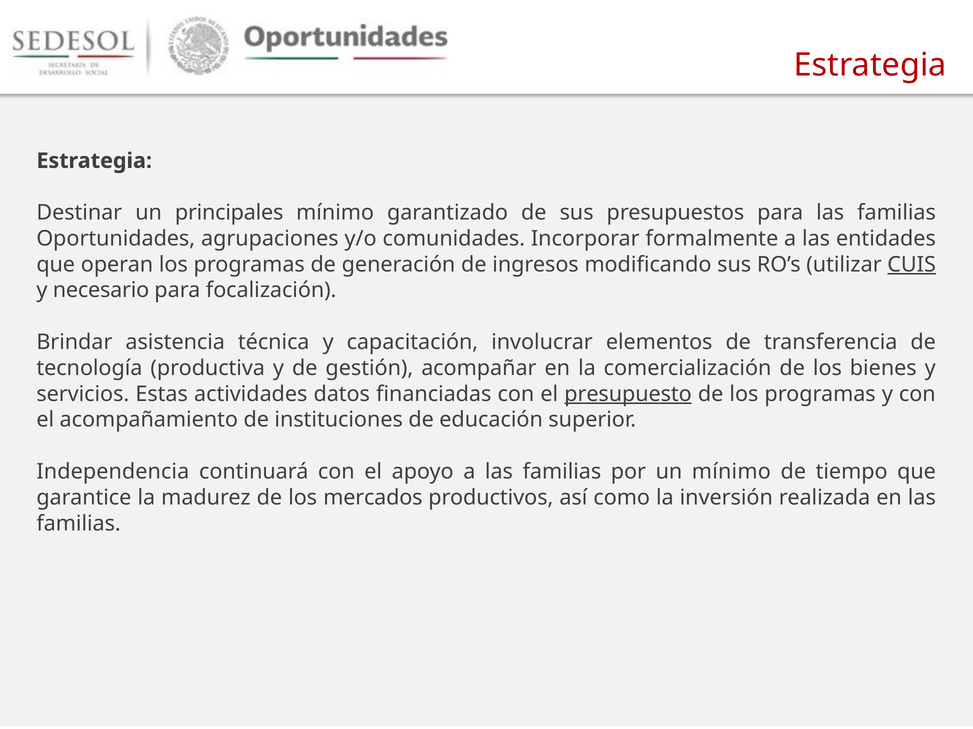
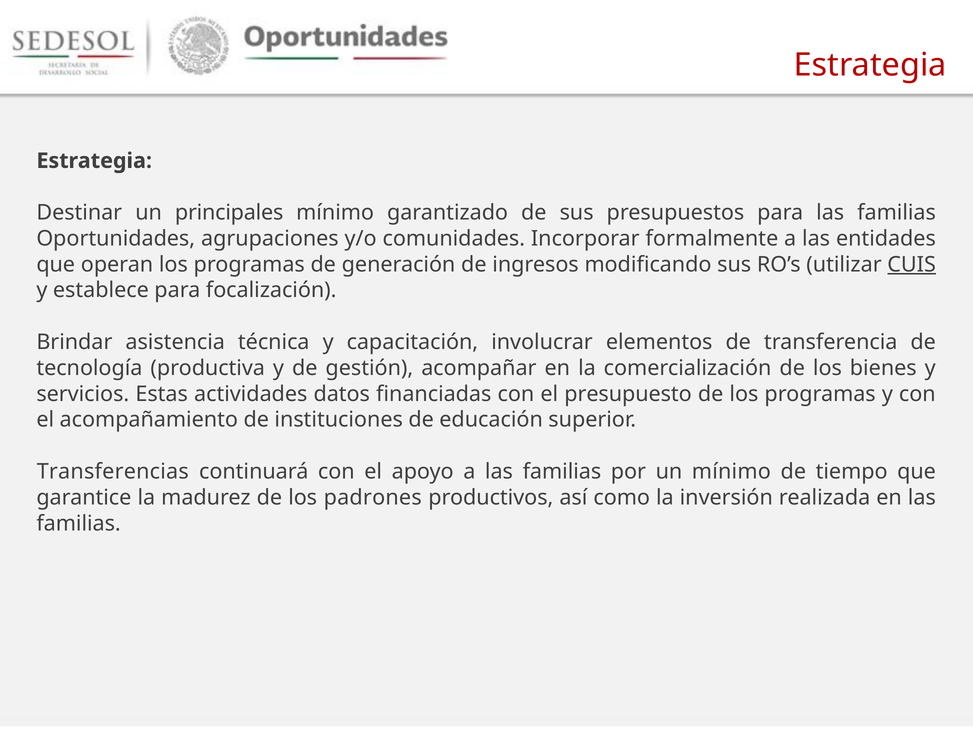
necesario: necesario -> establece (101, 291)
presupuesto underline: present -> none (628, 394)
Independencia: Independencia -> Transferencias (113, 472)
mercados: mercados -> padrones (373, 498)
